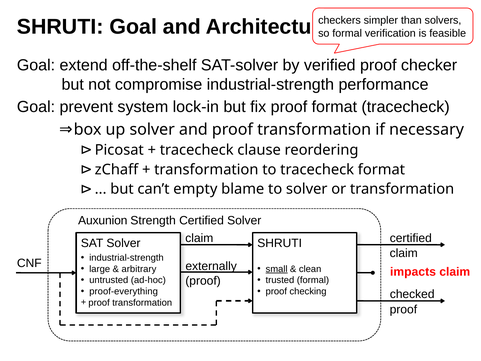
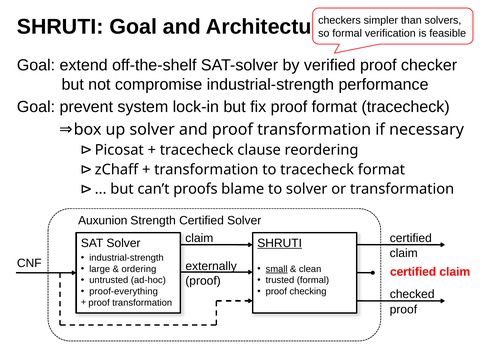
empty: empty -> proofs (195, 189)
SHRUTI underline: none -> present (280, 243)
arbitrary: arbitrary -> ordering (139, 269)
impacts: impacts -> certified (413, 272)
